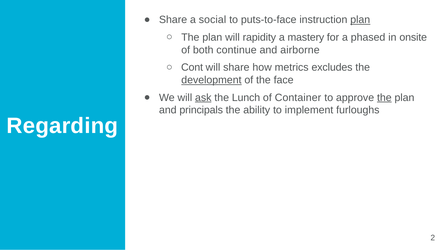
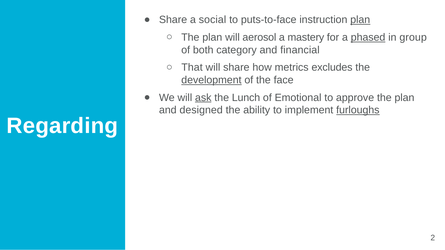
rapidity: rapidity -> aerosol (259, 37)
phased underline: none -> present (368, 37)
onsite: onsite -> group (413, 37)
continue: continue -> category (237, 50)
airborne: airborne -> financial (300, 50)
Cont: Cont -> That (192, 68)
Container: Container -> Emotional (298, 98)
the underline: present -> none (384, 98)
principals: principals -> designed (201, 110)
furloughs underline: none -> present (358, 110)
